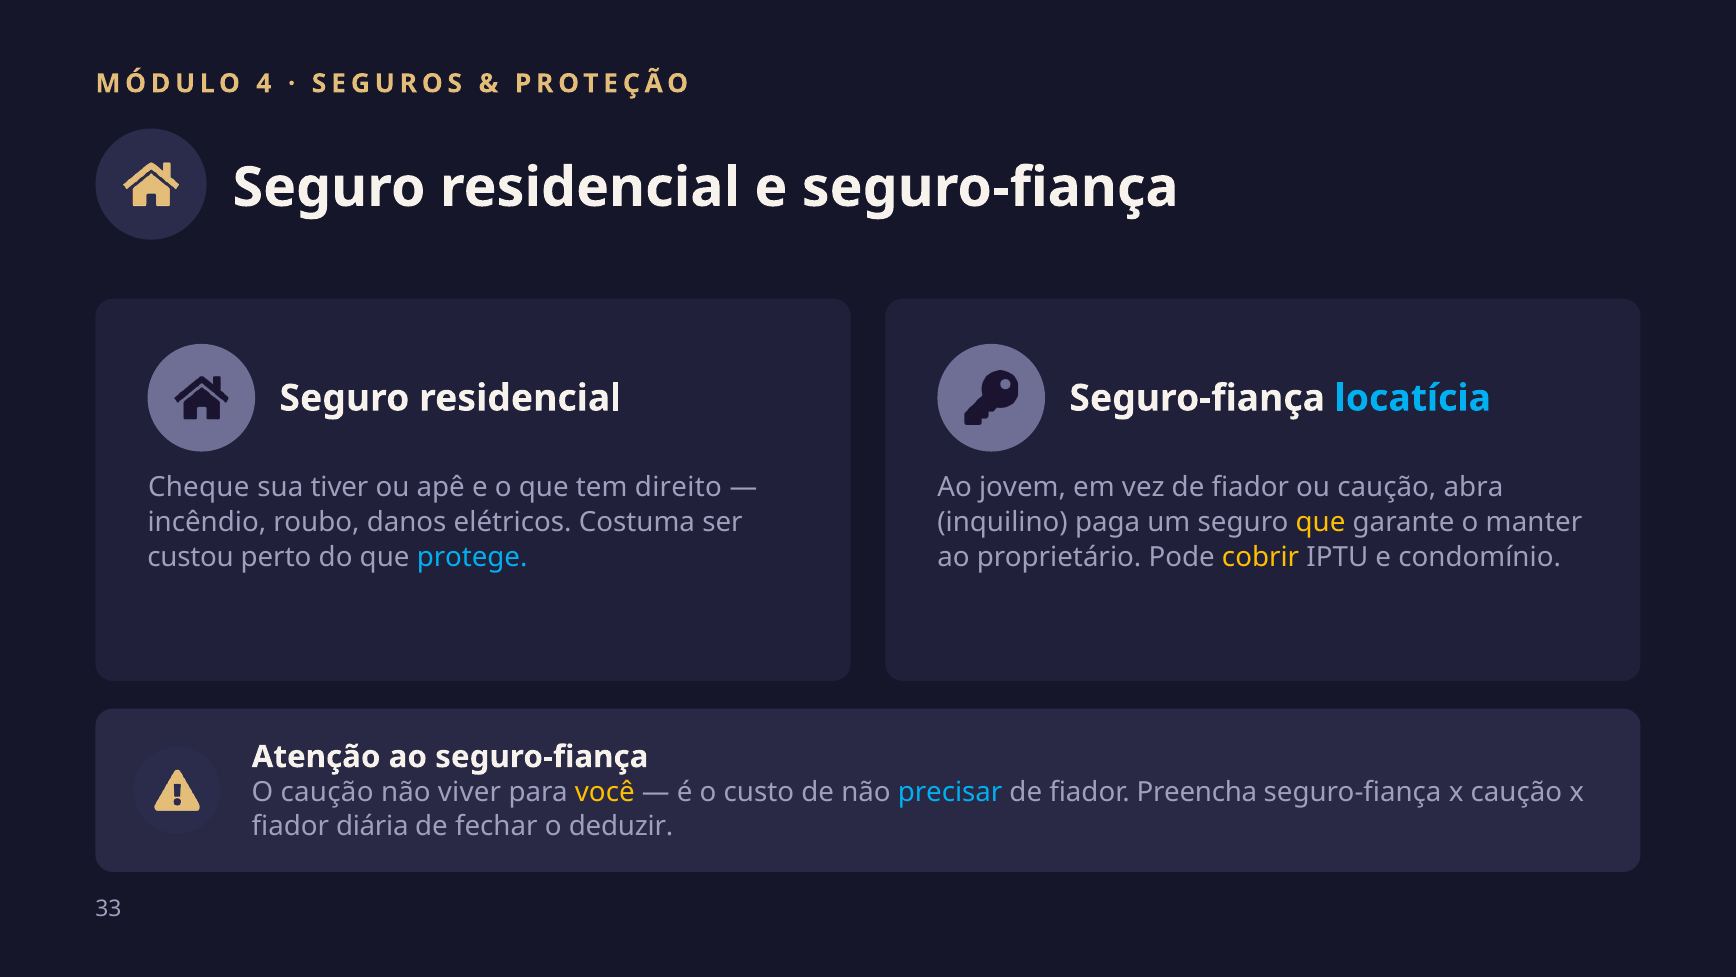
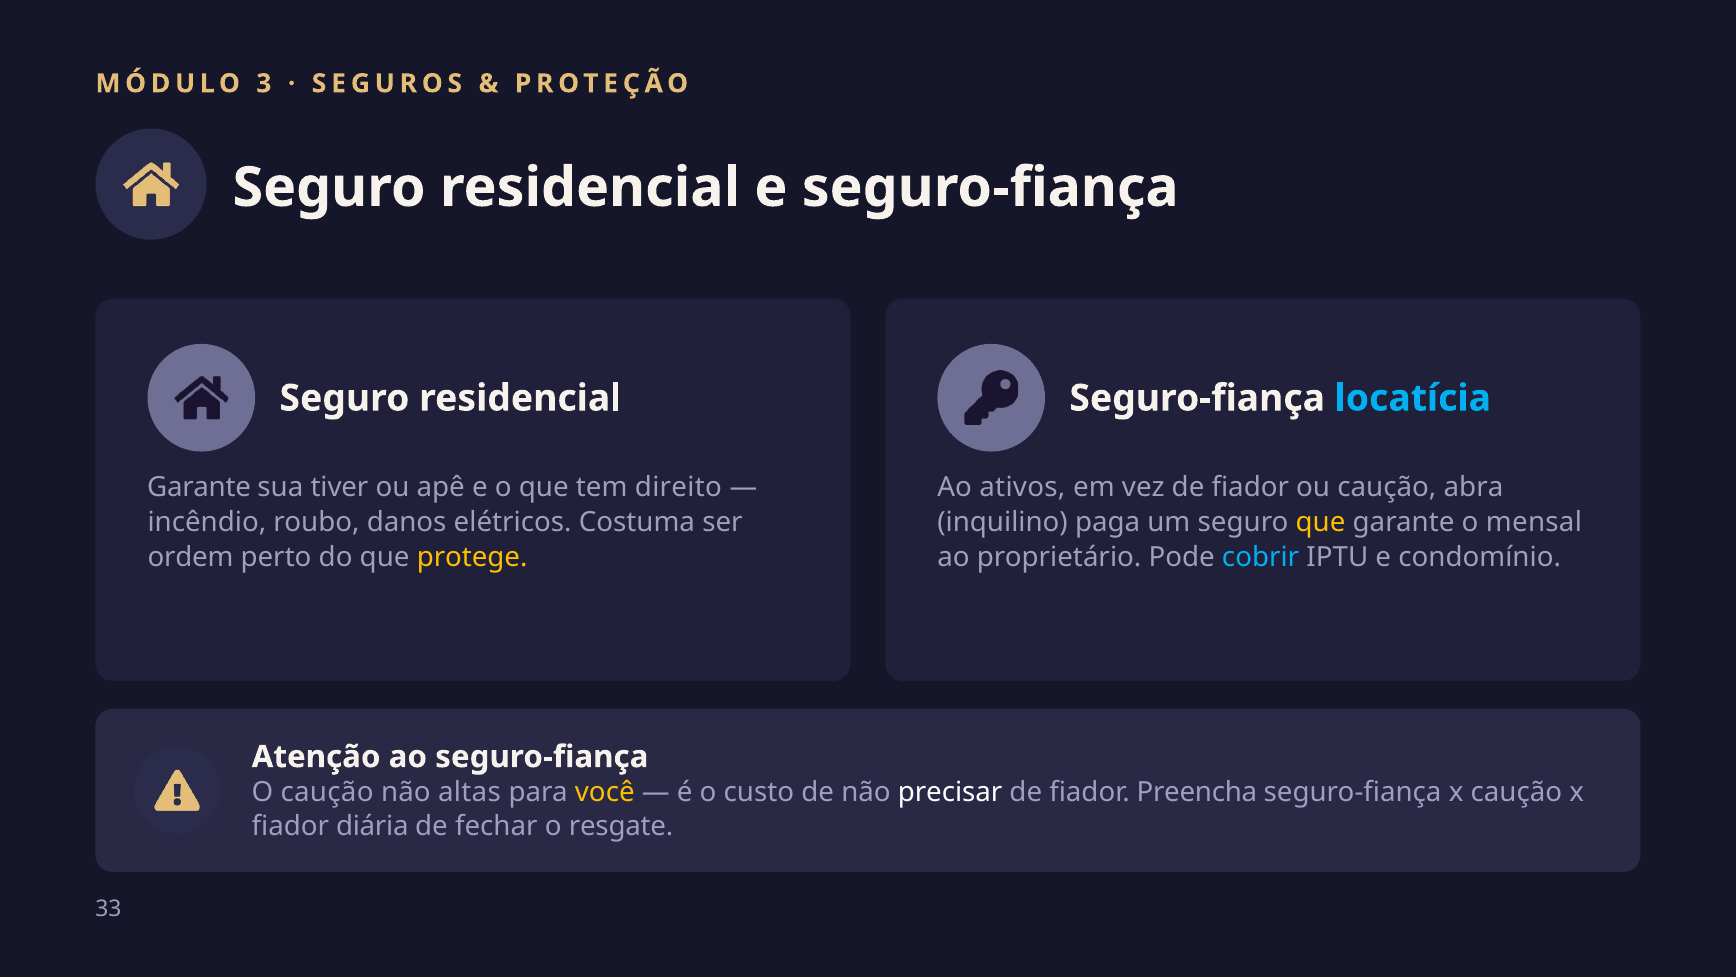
4: 4 -> 3 (264, 83)
Cheque: Cheque -> Garante (199, 487)
jovem: jovem -> ativos (1022, 487)
manter: manter -> mensal (1534, 522)
custou: custou -> ordem (191, 557)
protege colour: light blue -> yellow (472, 557)
cobrir colour: yellow -> light blue (1261, 557)
viver: viver -> altas (469, 792)
precisar colour: light blue -> white (950, 792)
deduzir: deduzir -> resgate (621, 826)
